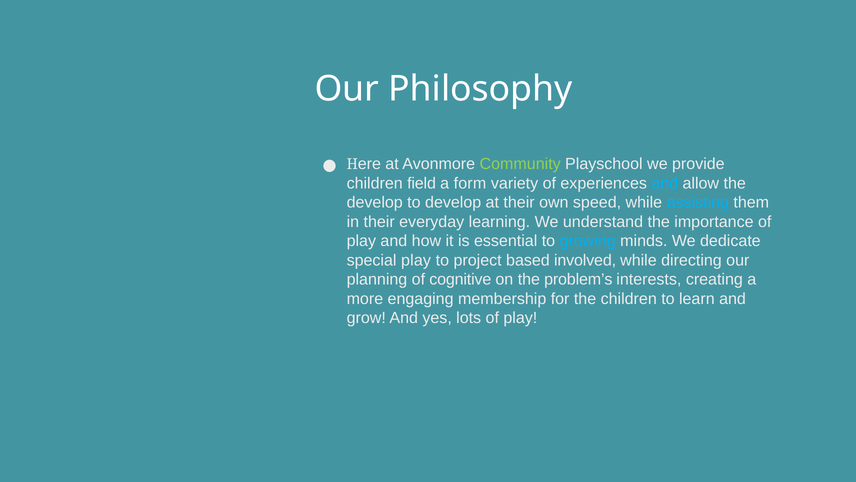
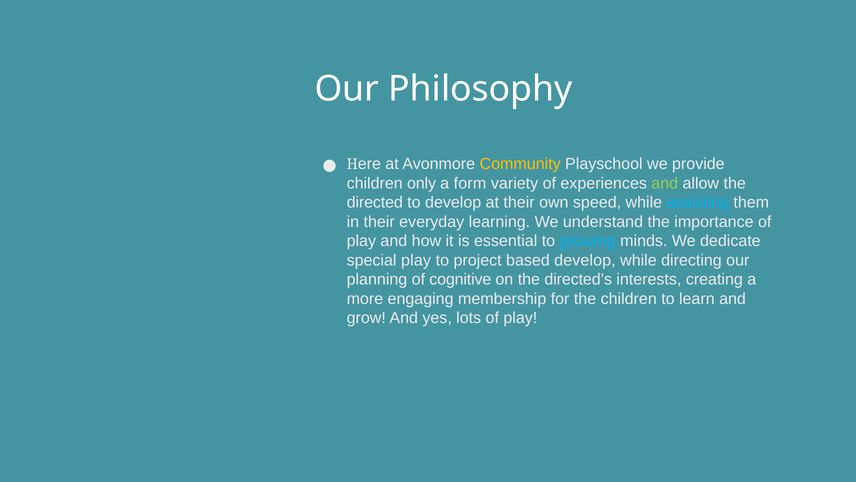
Community colour: light green -> yellow (520, 164)
field: field -> only (422, 183)
and colour: light blue -> light green (665, 183)
develop: develop -> directed (375, 202)
based involved: involved -> develop (585, 260)
problem’s: problem’s -> directed’s (578, 279)
